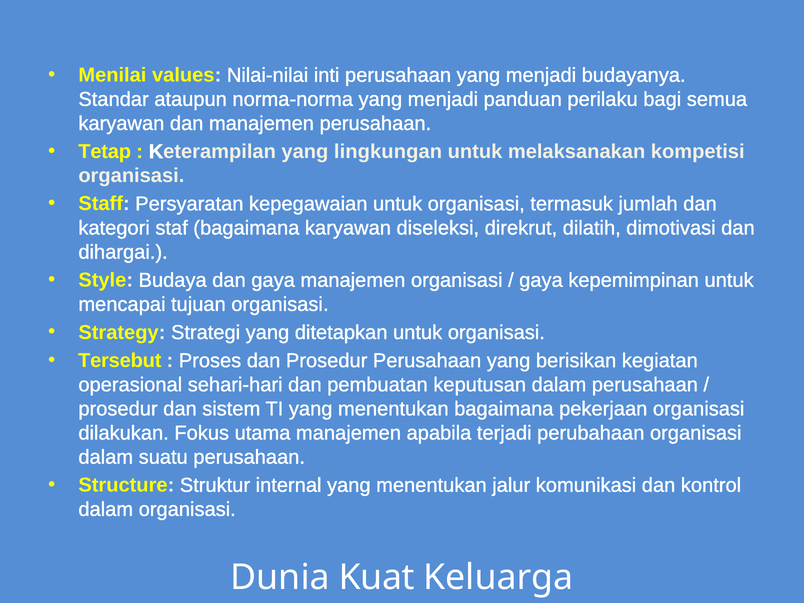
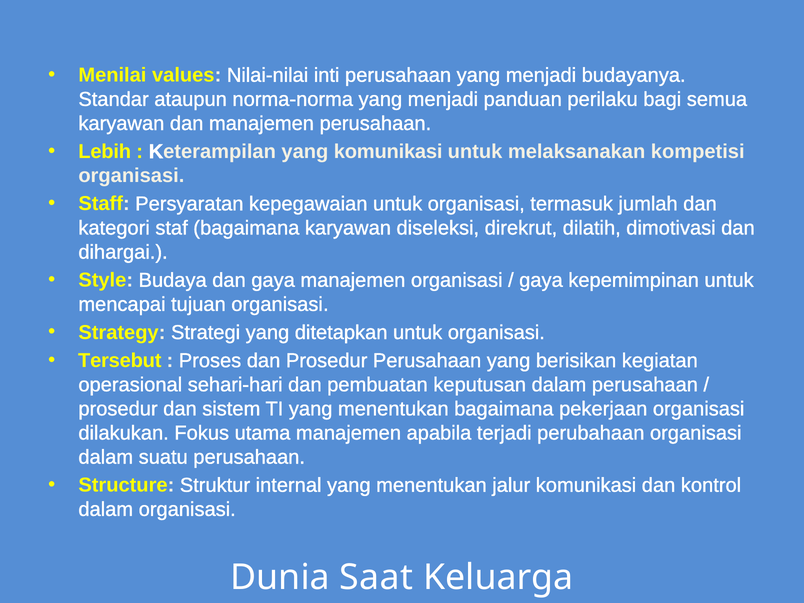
Tetap: Tetap -> Lebih (105, 152)
yang lingkungan: lingkungan -> komunikasi (388, 152)
Kuat: Kuat -> Saat (376, 577)
